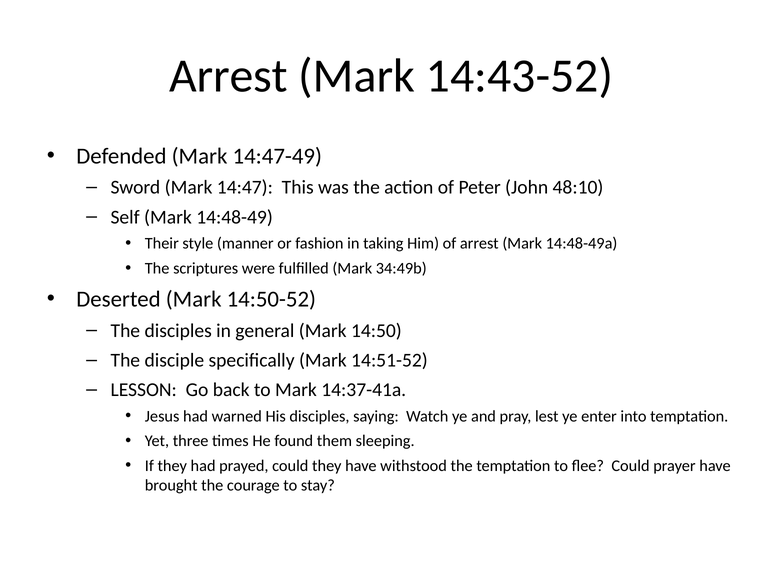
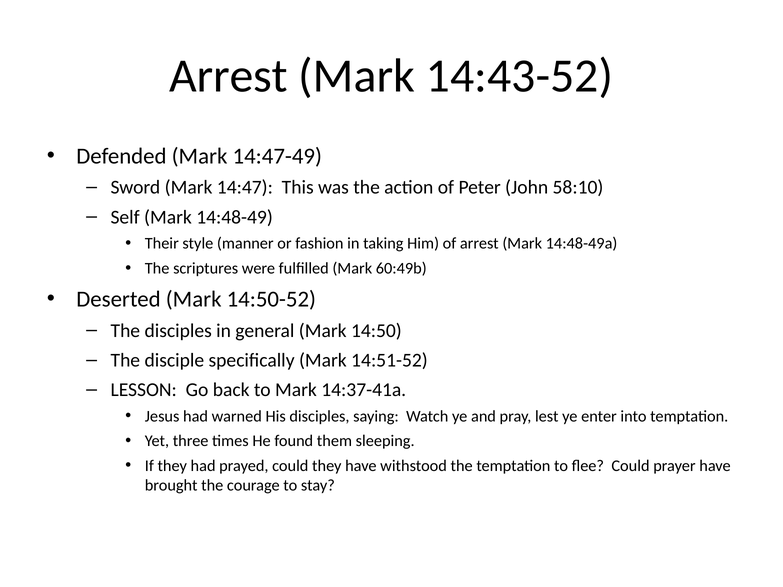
48:10: 48:10 -> 58:10 (578, 188)
34:49b: 34:49b -> 60:49b (401, 268)
